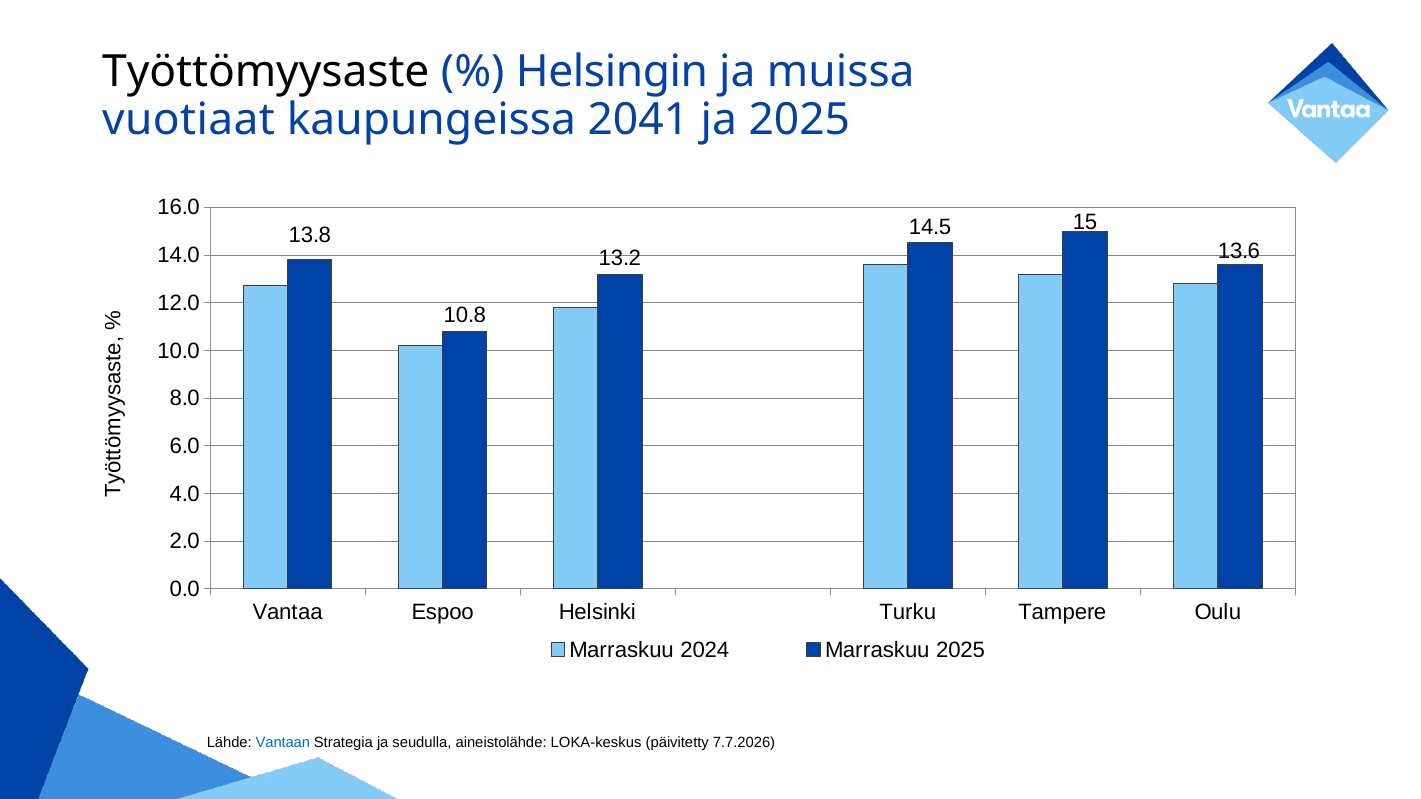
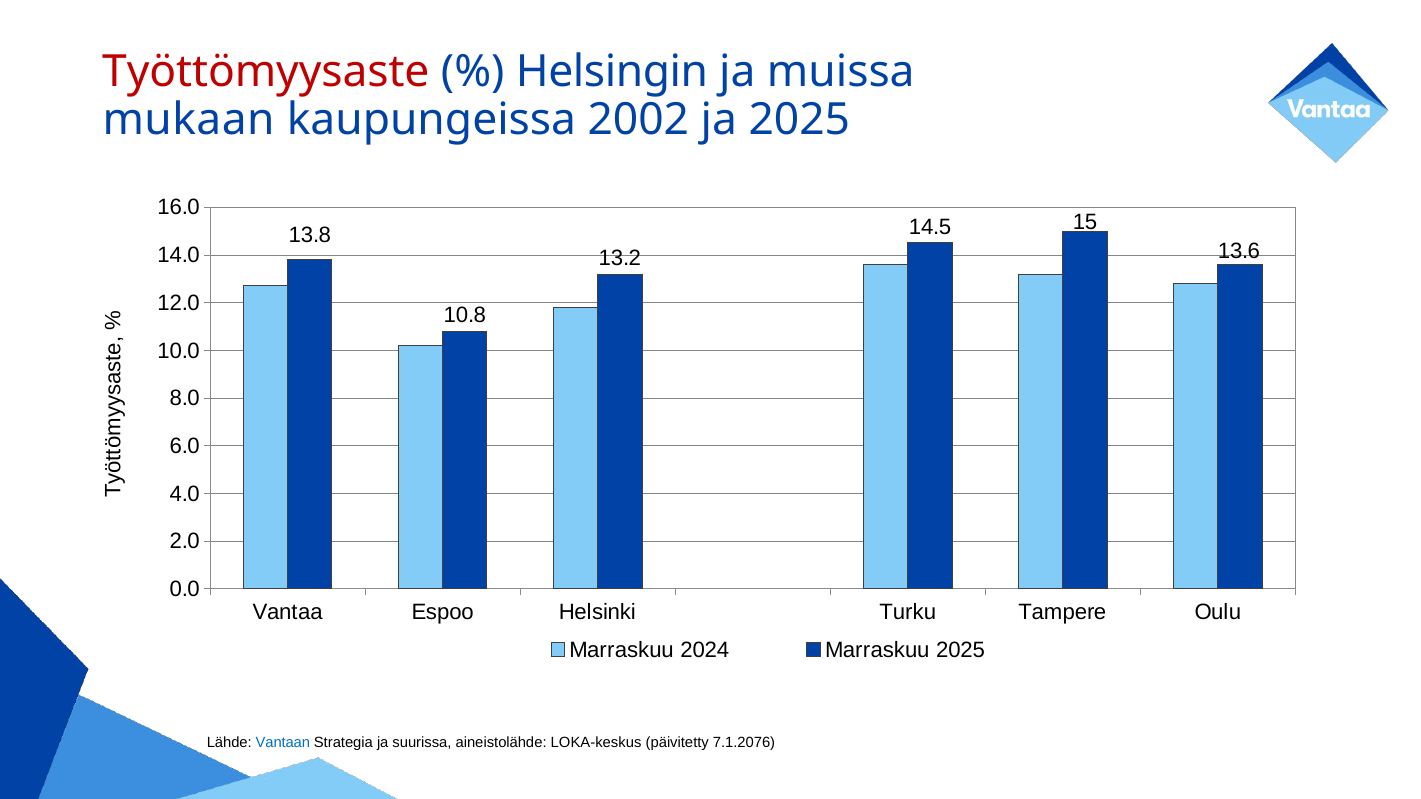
Työttömyysaste colour: black -> red (266, 71)
vuotiaat: vuotiaat -> mukaan (189, 119)
2041: 2041 -> 2002 (638, 119)
seudulla: seudulla -> suurissa (422, 743)
7.7.2026: 7.7.2026 -> 7.1.2076 (744, 743)
